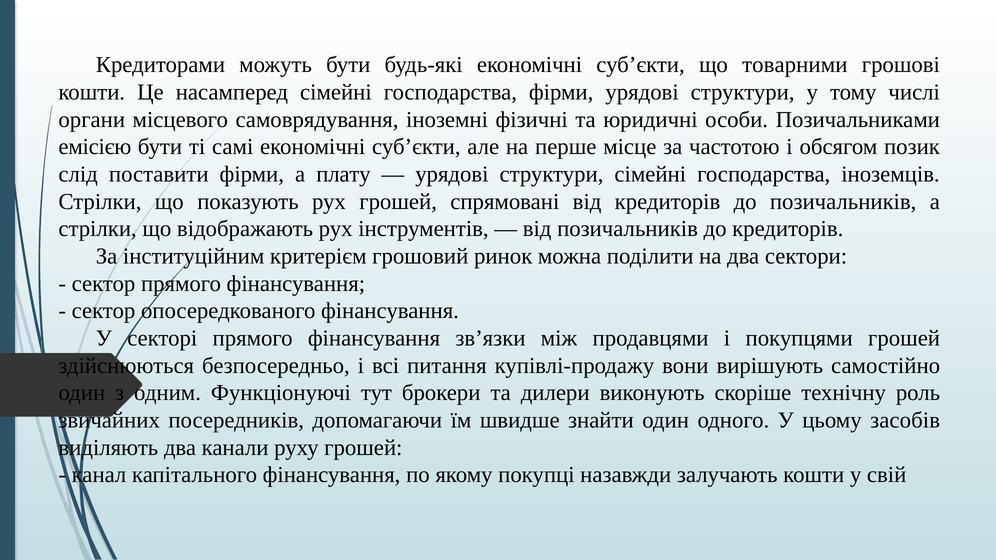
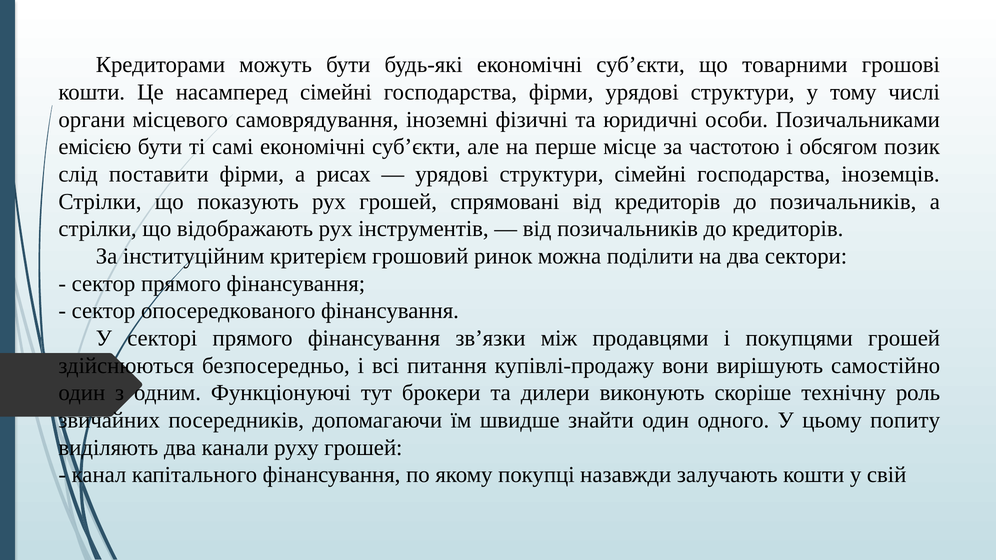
плату: плату -> рисах (343, 174)
засобів: засобів -> попиту (905, 420)
